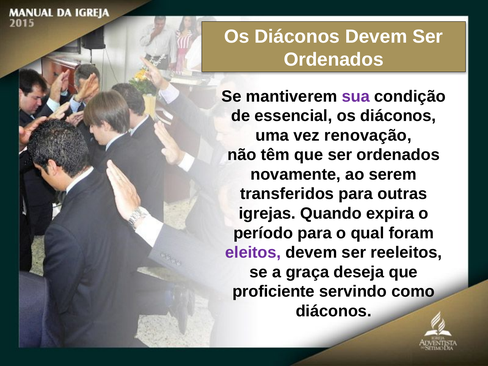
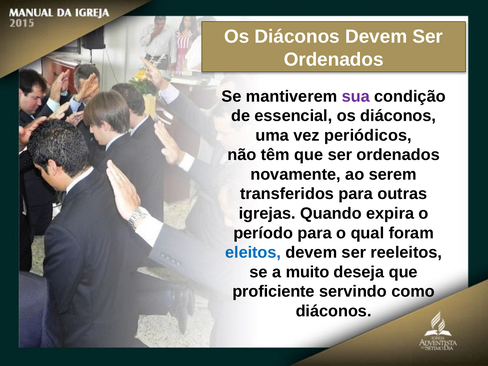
renovação: renovação -> periódicos (368, 135)
eleitos colour: purple -> blue (253, 253)
graça: graça -> muito (308, 272)
